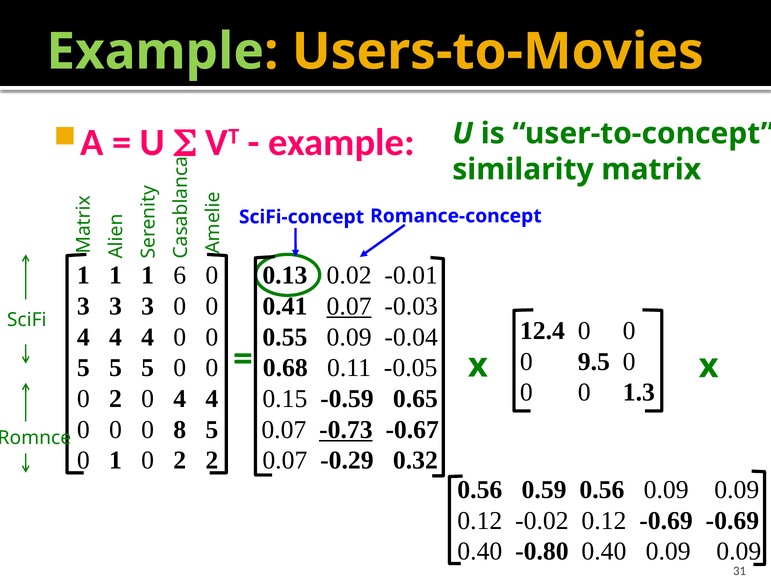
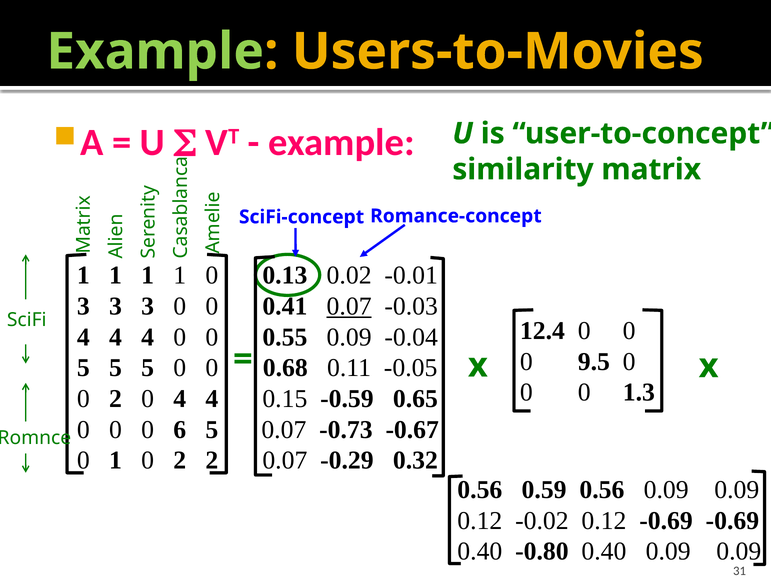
1 1 1 6: 6 -> 1 (180, 276)
8: 8 -> 6 (180, 430)
-0.73 underline: present -> none (346, 430)
